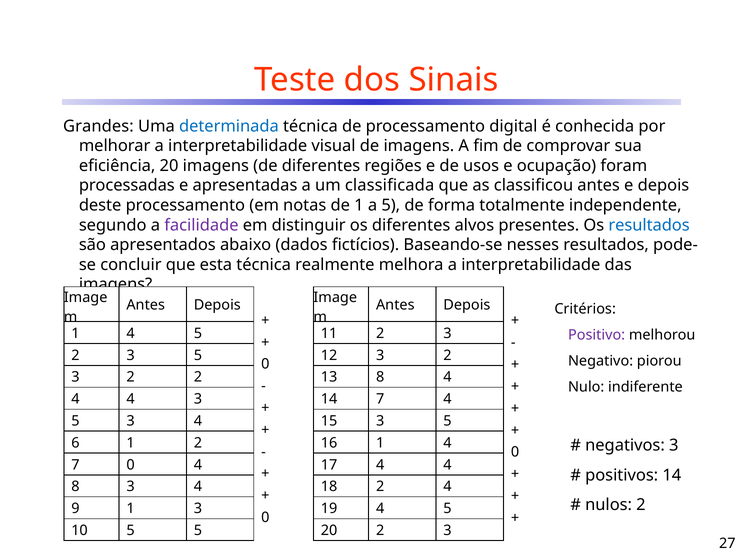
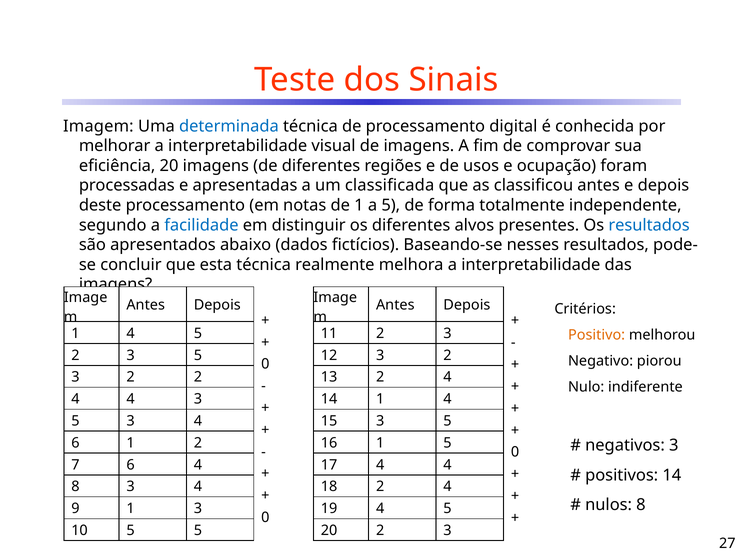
Grandes: Grandes -> Imagem (98, 126)
facilidade colour: purple -> blue (201, 225)
Positivo colour: purple -> orange (597, 335)
13 8: 8 -> 2 (380, 377)
14 7: 7 -> 1 (380, 399)
16 1 4: 4 -> 5 (448, 443)
7 0: 0 -> 6 (131, 465)
nulos 2: 2 -> 8 (641, 505)
